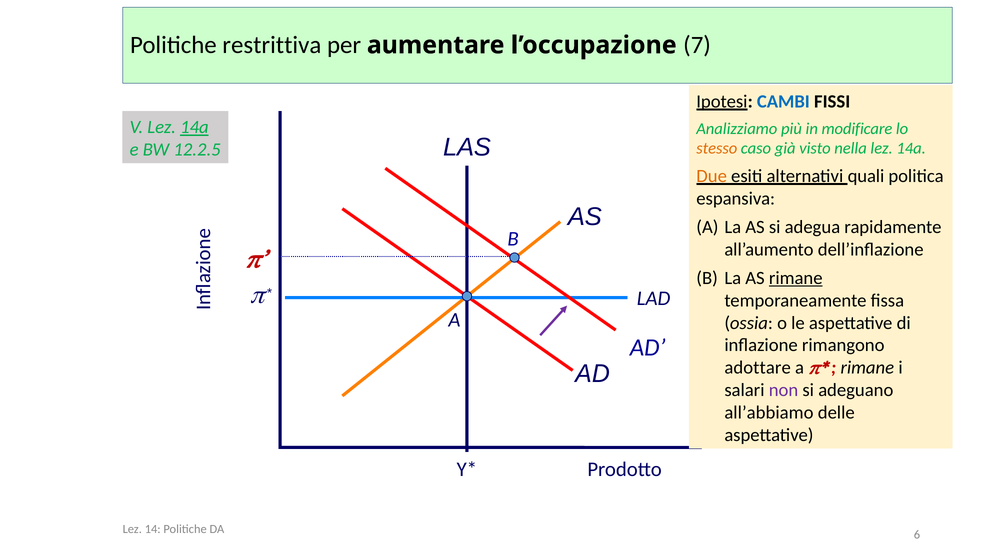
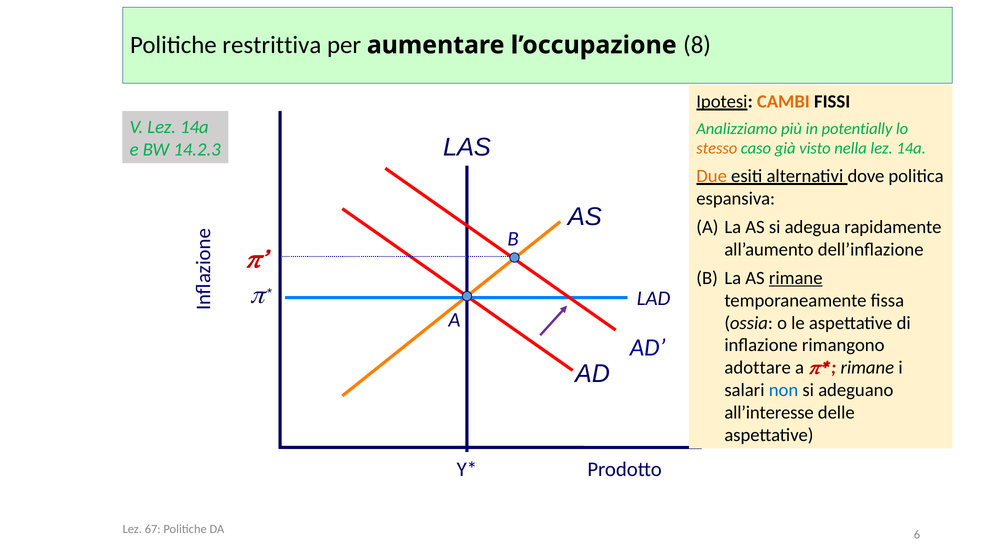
7: 7 -> 8 (697, 45)
CAMBI colour: blue -> orange (783, 101)
14a underline: present -> none (194, 127)
modificare: modificare -> potentially (857, 129)
12.2.5: 12.2.5 -> 14.2.3 (197, 150)
quali: quali -> dove (866, 176)
non colour: purple -> blue (783, 390)
all’abbiamo: all’abbiamo -> all’interesse (769, 413)
14: 14 -> 67 (153, 529)
